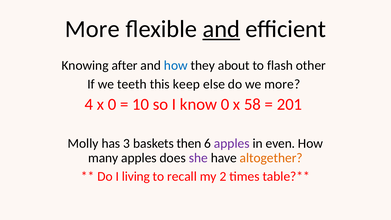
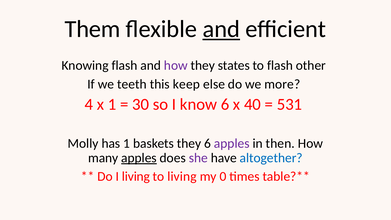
More: More -> Them (93, 29)
Knowing after: after -> flash (125, 66)
how colour: blue -> purple (176, 66)
about: about -> states (234, 66)
x 0: 0 -> 1 (112, 104)
10: 10 -> 30 (141, 104)
know 0: 0 -> 6 (225, 104)
58: 58 -> 40 (252, 104)
201: 201 -> 531 (289, 104)
has 3: 3 -> 1 (127, 143)
baskets then: then -> they (189, 143)
even: even -> then (280, 143)
apples underline: none -> present (139, 158)
altogether colour: orange -> blue (271, 158)
to recall: recall -> living (182, 176)
2: 2 -> 0 (223, 176)
